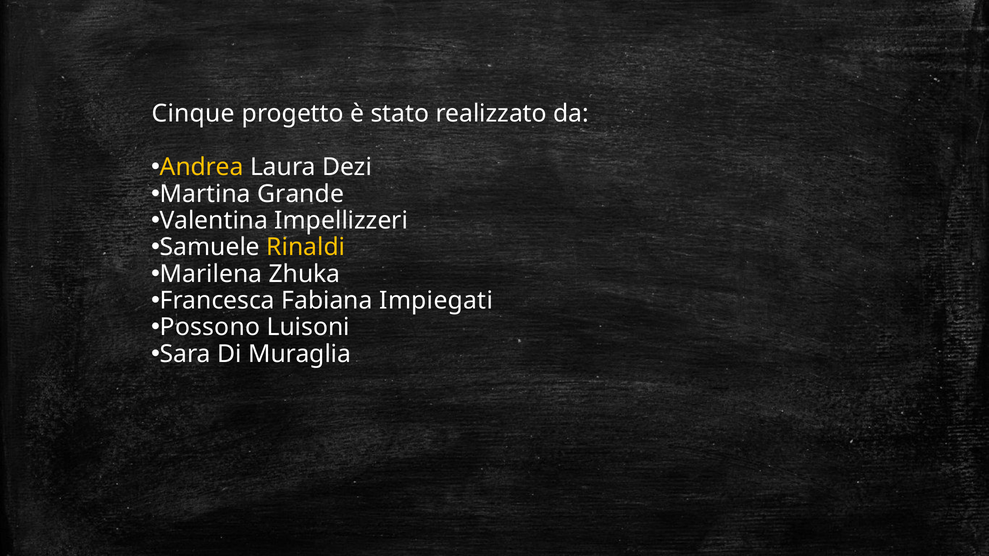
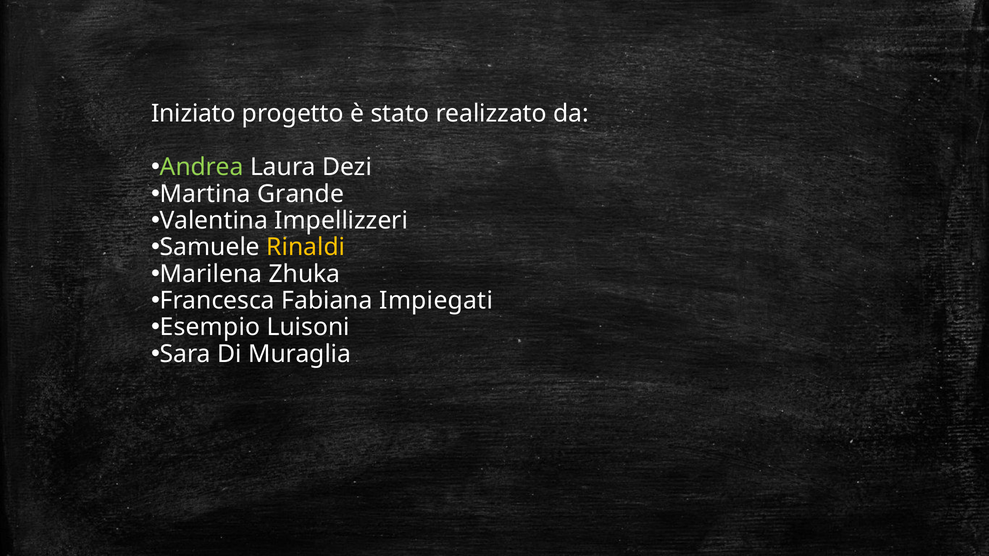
Cinque: Cinque -> Iniziato (193, 114)
Andrea colour: yellow -> light green (202, 167)
Possono: Possono -> Esempio (210, 328)
